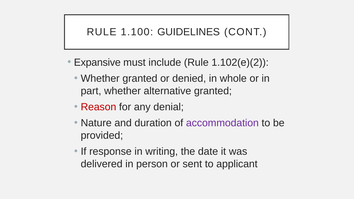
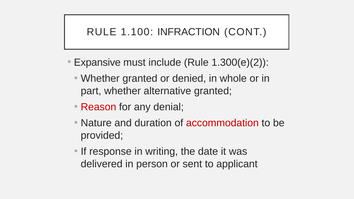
GUIDELINES: GUIDELINES -> INFRACTION (189, 32)
1.102(e)(2: 1.102(e)(2 -> 1.300(e)(2 (240, 62)
accommodation colour: purple -> red (222, 123)
